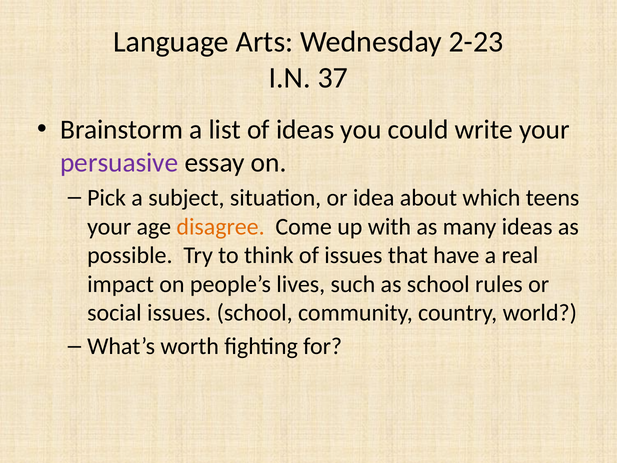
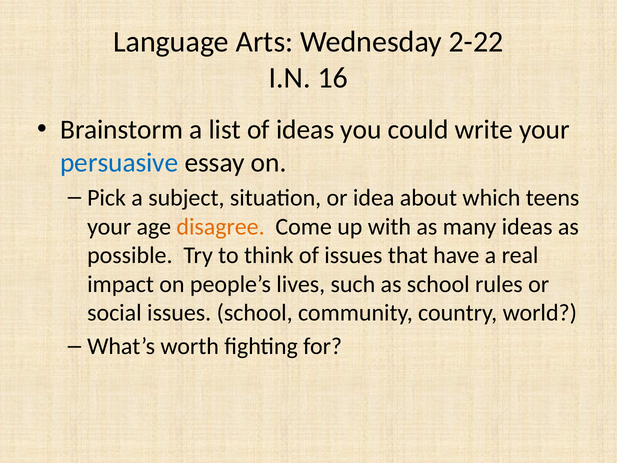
2-23: 2-23 -> 2-22 (476, 42)
37: 37 -> 16 (333, 78)
persuasive colour: purple -> blue (119, 162)
